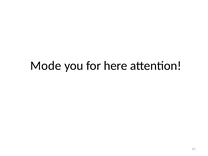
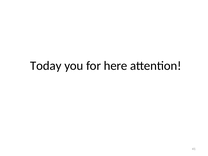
Mode: Mode -> Today (46, 66)
